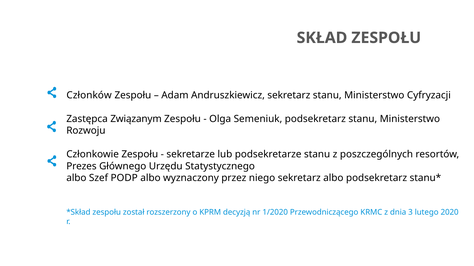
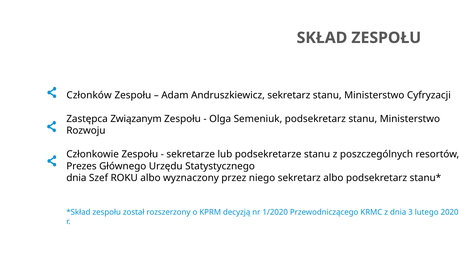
albo: albo -> dnia (76, 178)
PODP: PODP -> ROKU (124, 178)
